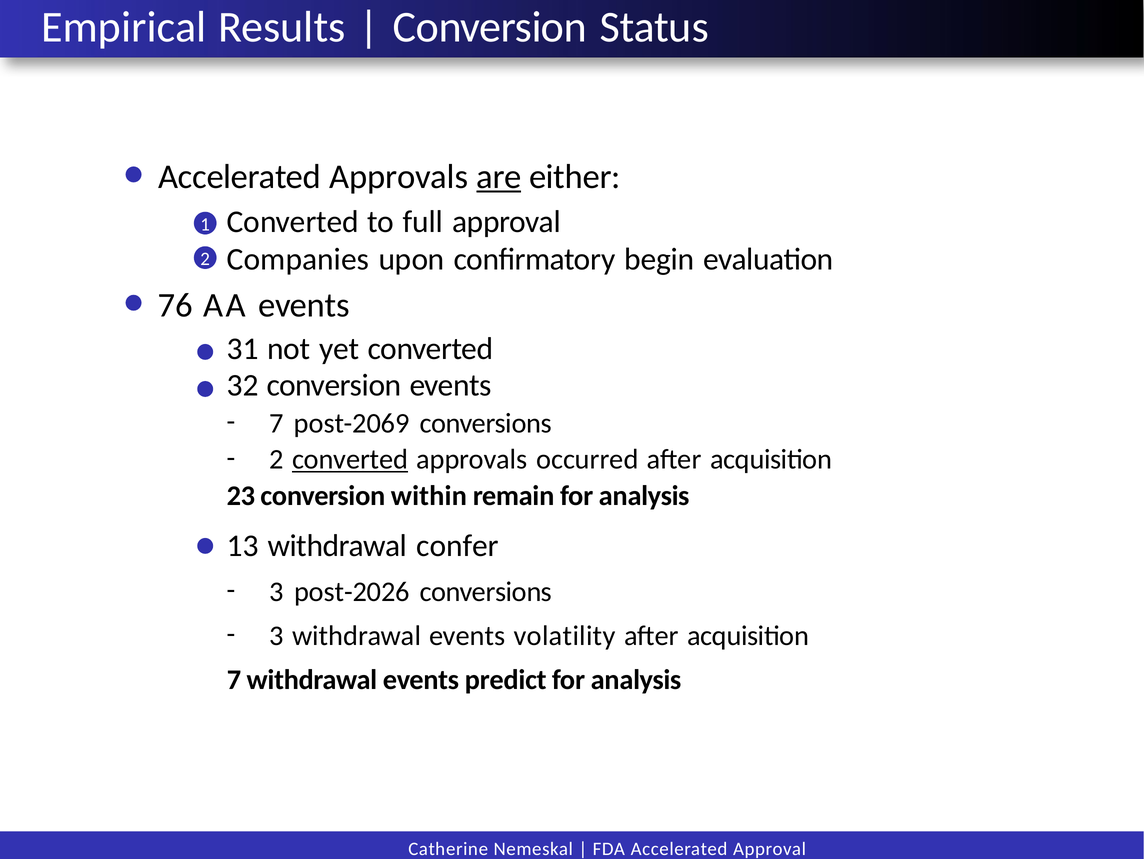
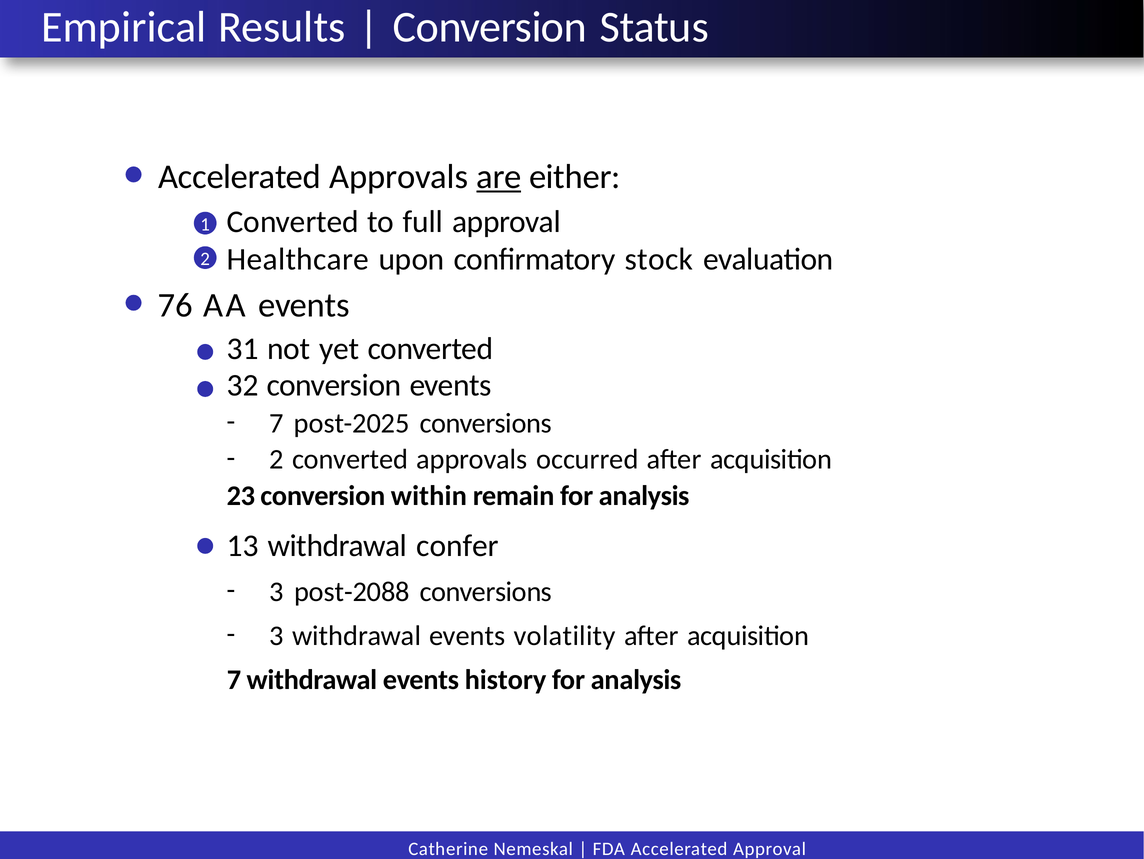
Companies: Companies -> Healthcare (298, 259)
begin: begin -> stock (659, 259)
post-2069: post-2069 -> post-2025 (352, 423)
converted underline: present -> none (350, 459)
post-2026: post-2026 -> post-2088 (352, 591)
predict: predict -> history (506, 680)
